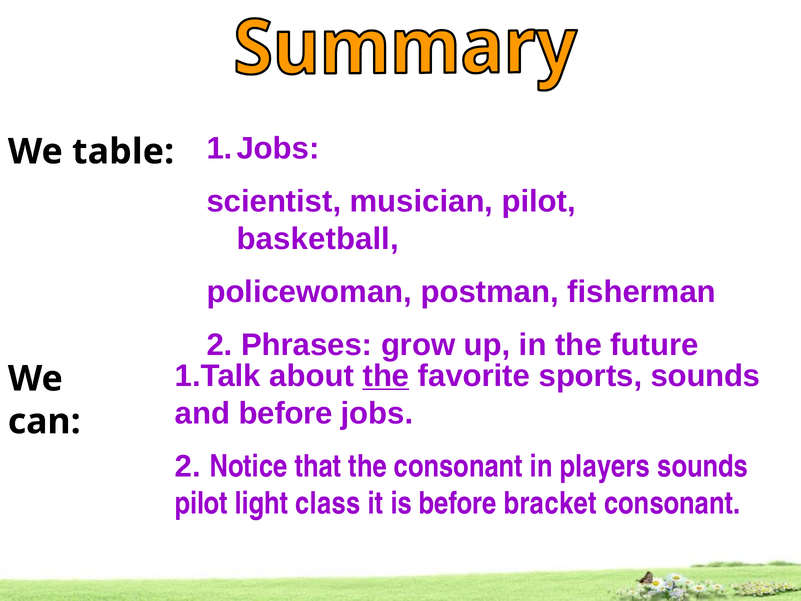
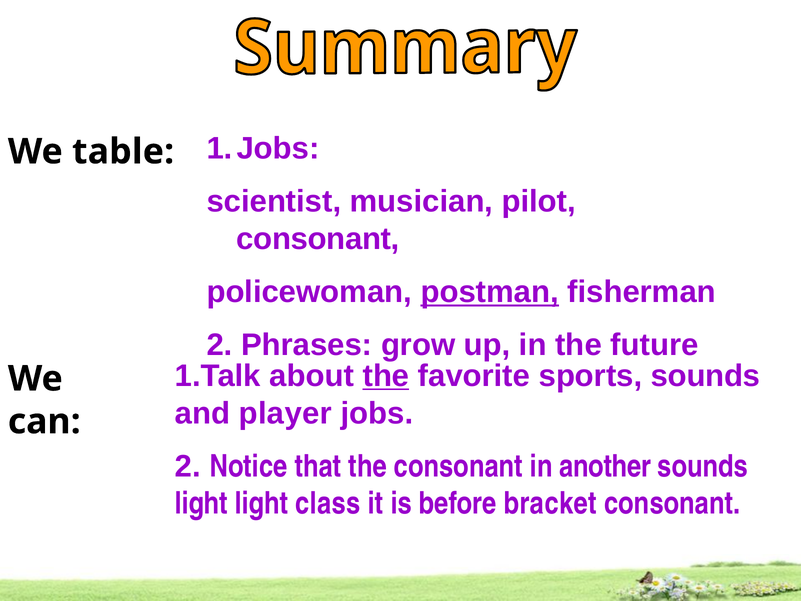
basketball: basketball -> consonant (318, 239)
postman underline: none -> present (490, 292)
and before: before -> player (285, 413)
players: players -> another (605, 466)
pilot: pilot -> light (201, 503)
